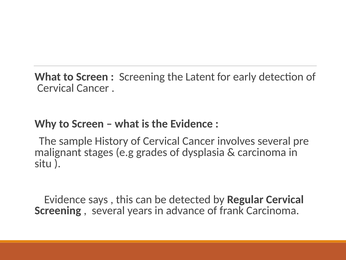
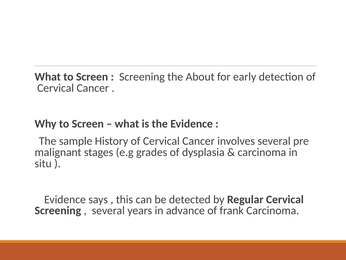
Latent: Latent -> About (200, 77)
